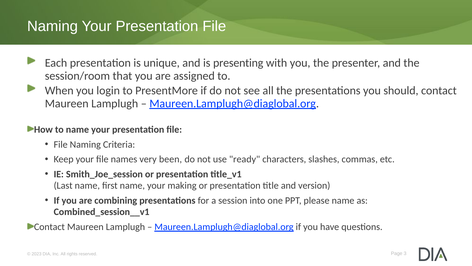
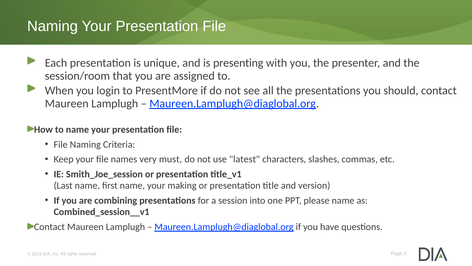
been: been -> must (171, 159)
ready: ready -> latest (245, 159)
